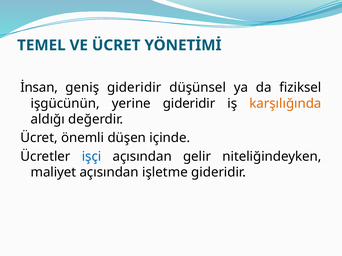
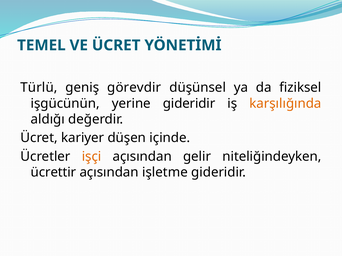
İnsan: İnsan -> Türlü (39, 88)
geniş gideridir: gideridir -> görevdir (134, 88)
önemli: önemli -> kariyer (83, 138)
işçi colour: blue -> orange (92, 157)
maliyet: maliyet -> ücrettir (53, 173)
